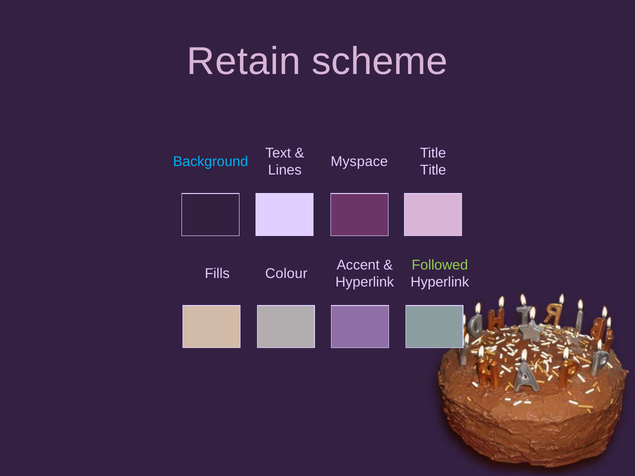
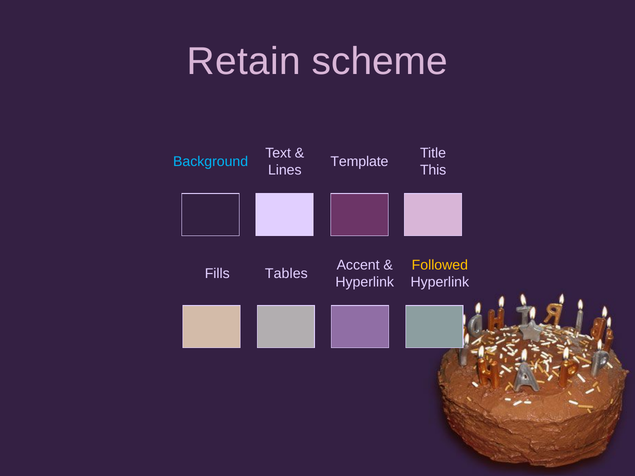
Myspace: Myspace -> Template (359, 162)
Title: Title -> This (433, 170)
Followed colour: light green -> yellow (440, 265)
Colour: Colour -> Tables (286, 274)
